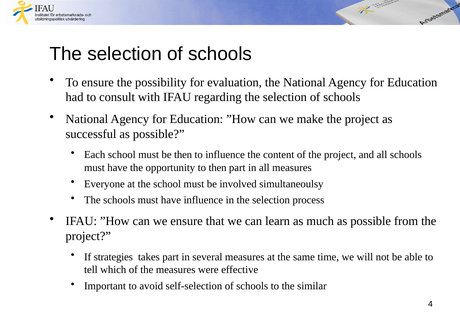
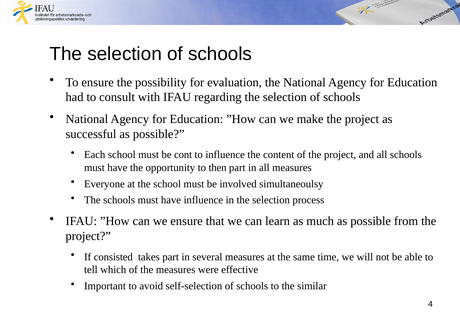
be then: then -> cont (183, 155)
strategies: strategies -> consisted (113, 256)
